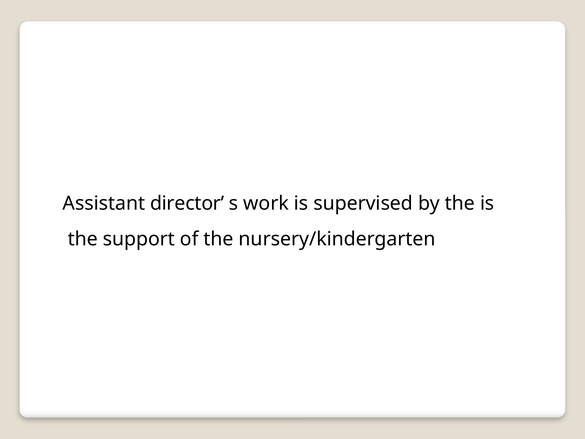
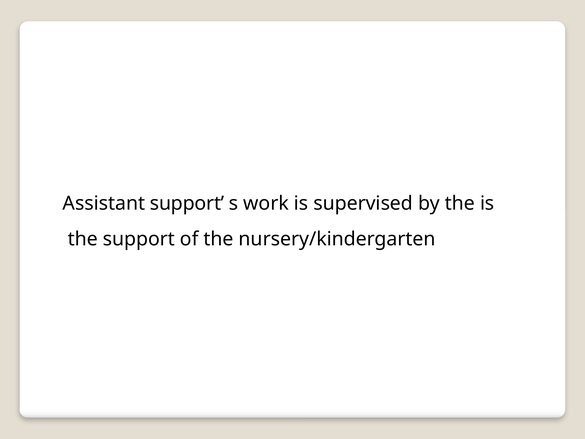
Assistant director: director -> support (187, 203)
